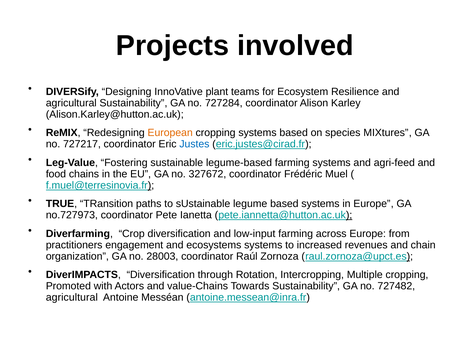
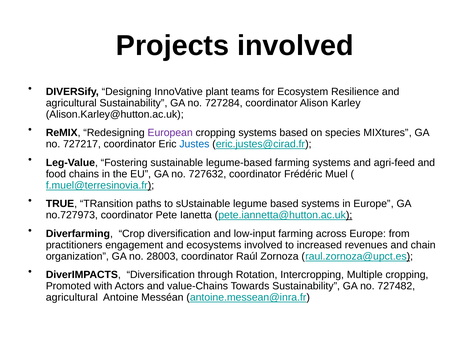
European colour: orange -> purple (170, 133)
327672: 327672 -> 727632 (207, 174)
ecosystems systems: systems -> involved (263, 245)
